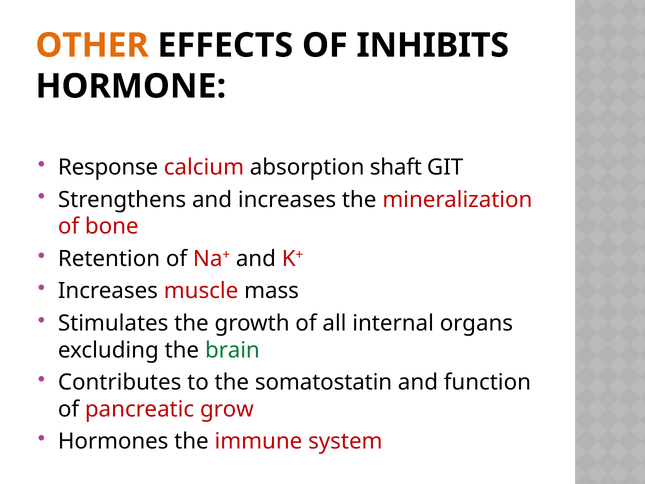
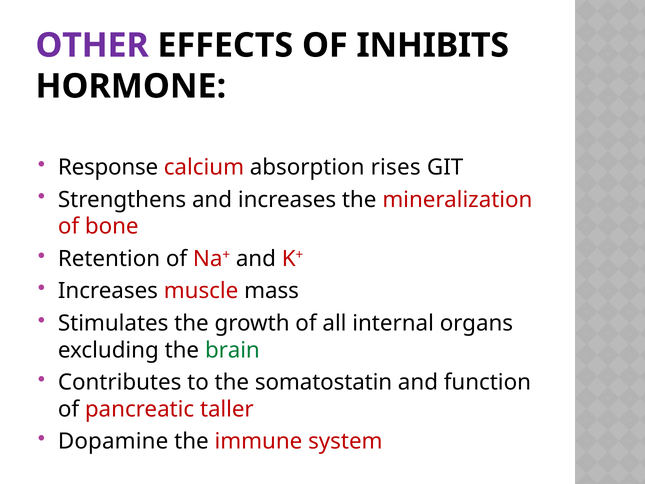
OTHER colour: orange -> purple (92, 45)
shaft: shaft -> rises (396, 167)
grow: grow -> taller (227, 409)
Hormones: Hormones -> Dopamine (113, 441)
